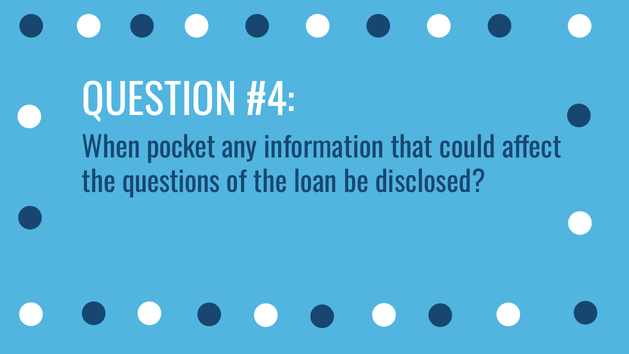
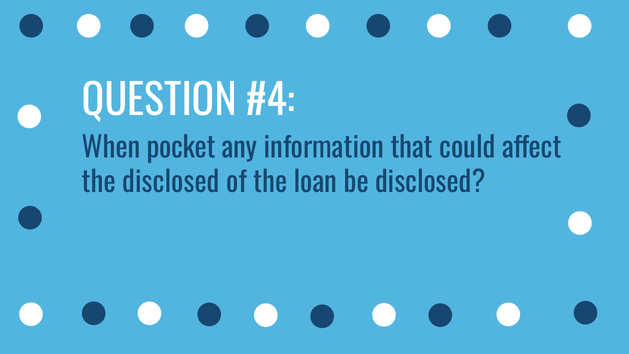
the questions: questions -> disclosed (171, 183)
